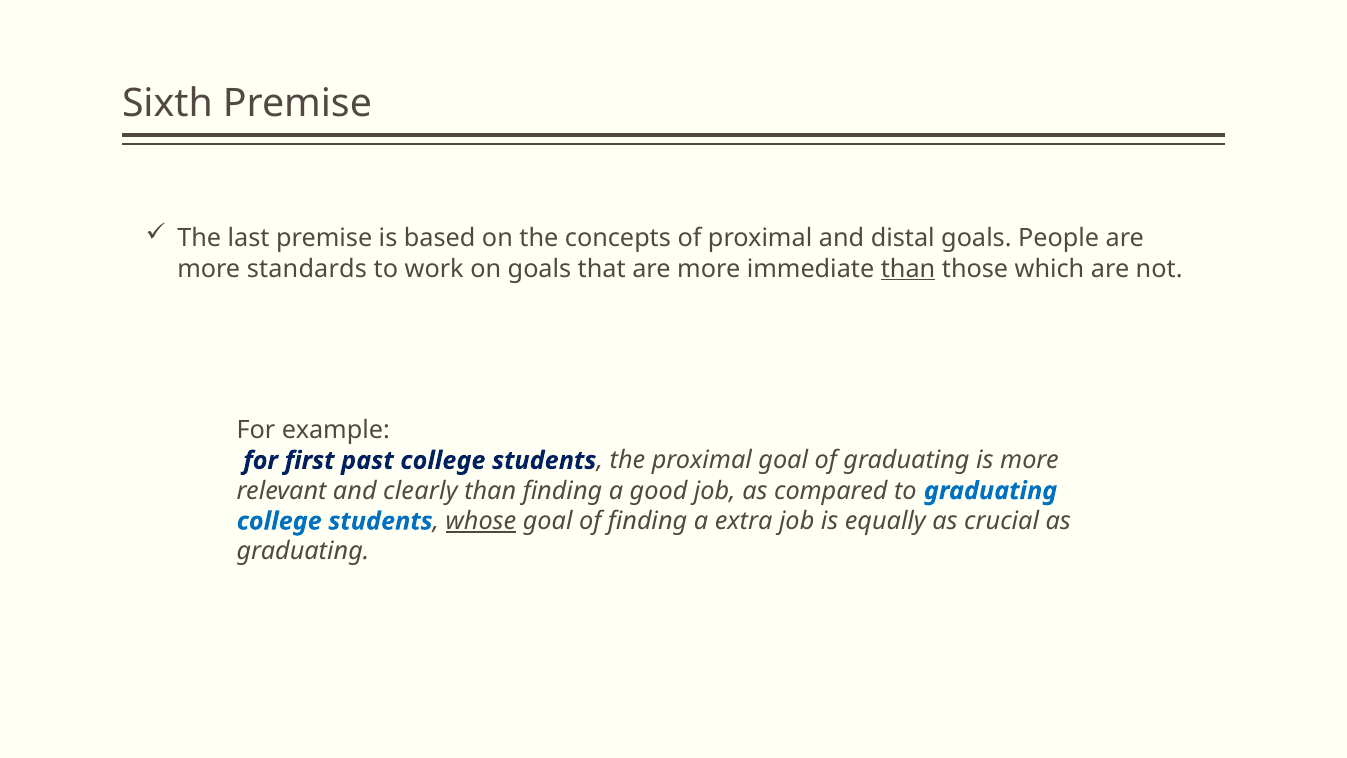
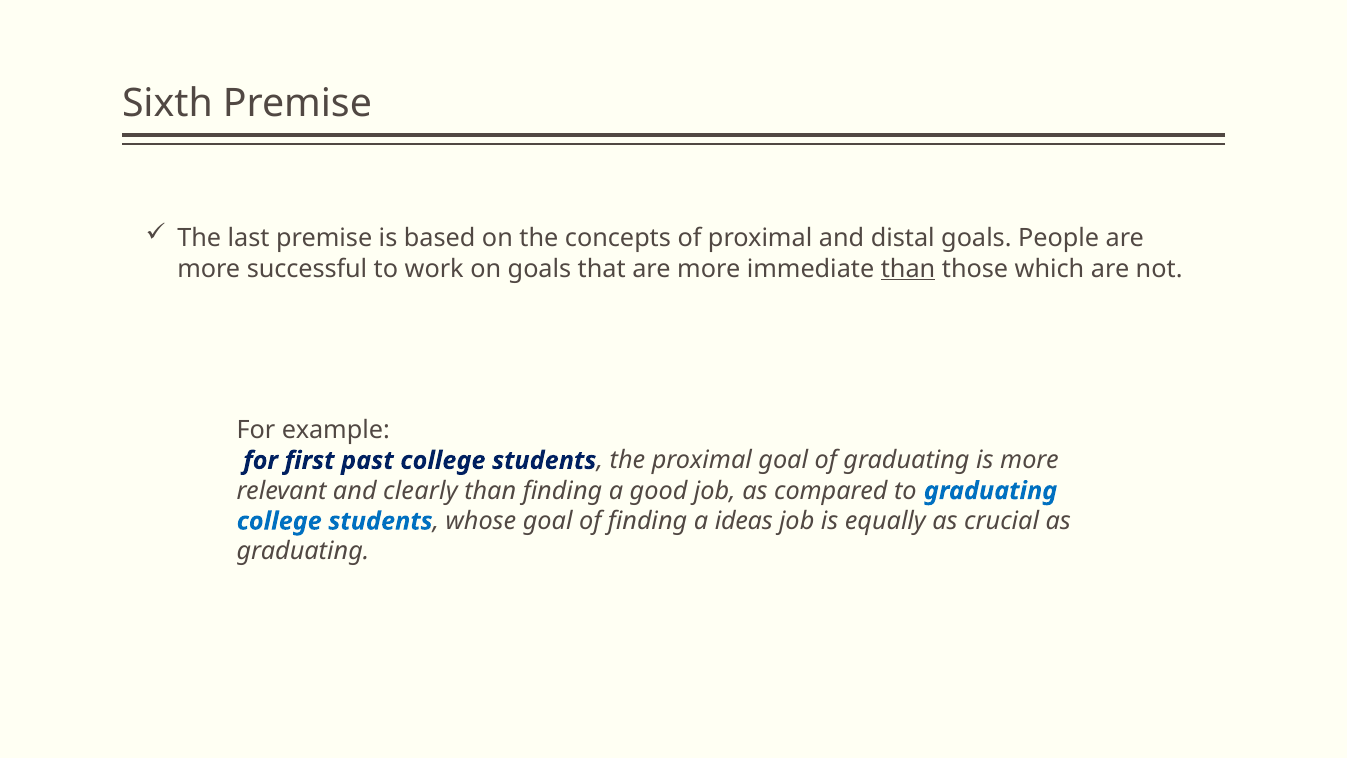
standards: standards -> successful (307, 269)
whose underline: present -> none (481, 521)
extra: extra -> ideas (744, 521)
